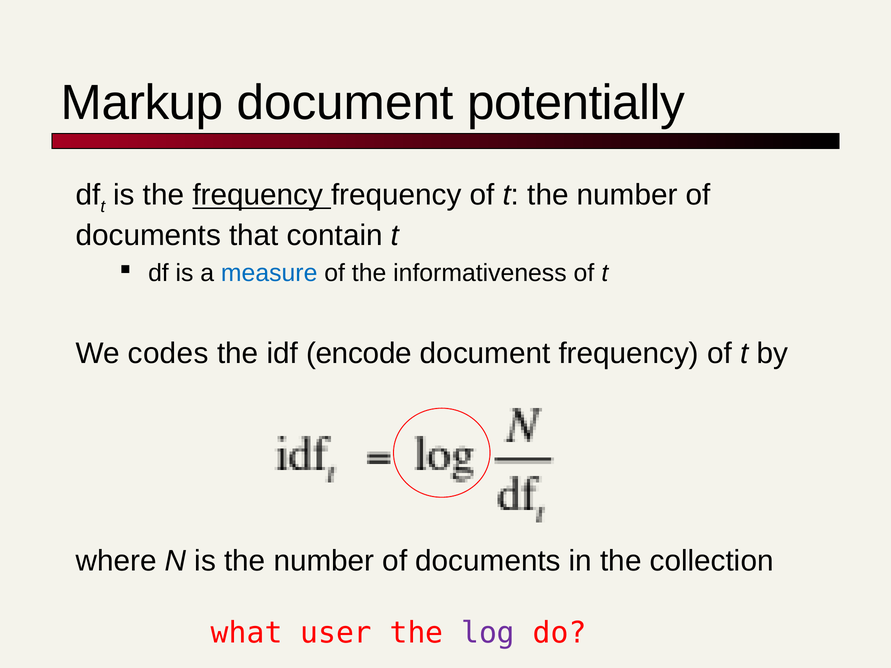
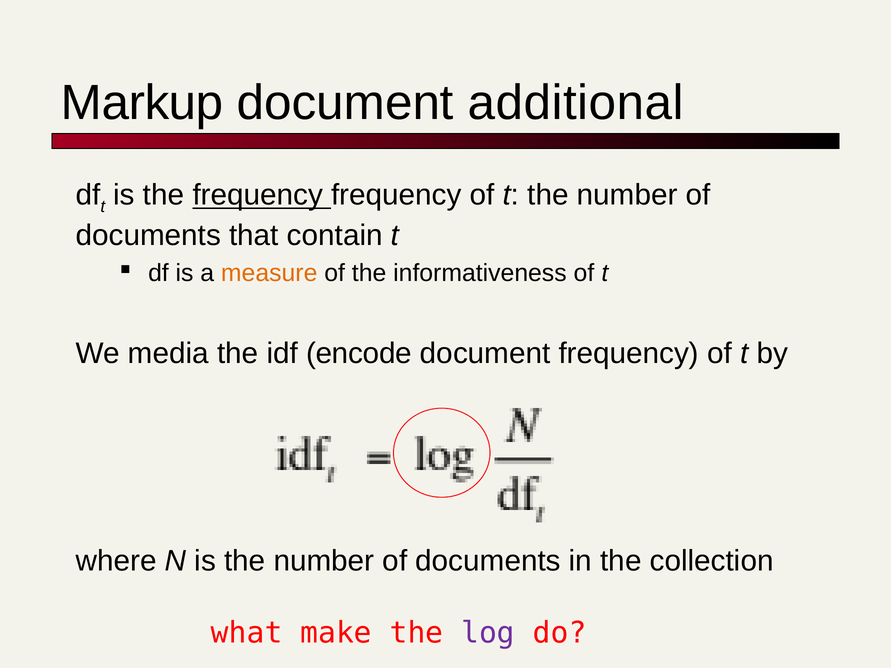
potentially: potentially -> additional (576, 103)
measure colour: blue -> orange (269, 273)
codes: codes -> media (168, 353)
user: user -> make (336, 633)
